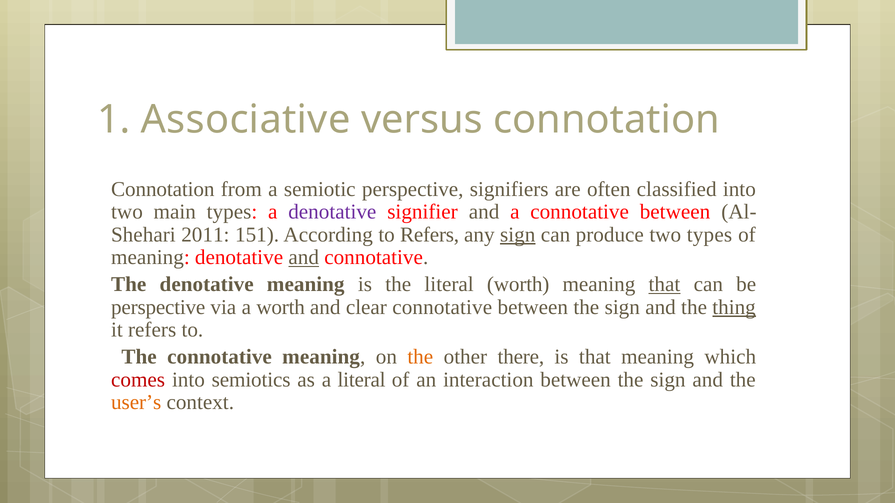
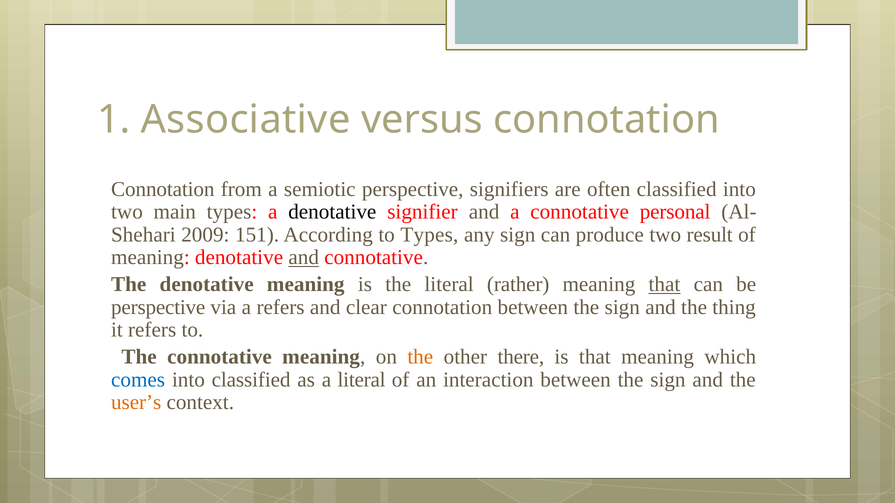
denotative colour: purple -> black (332, 212)
a connotative between: between -> personal (675, 212)
2011: 2011 -> 2009 (205, 235)
to Refers: Refers -> Types (429, 235)
sign underline: present -> none (518, 235)
two types: types -> result (710, 235)
literal worth: worth -> rather (518, 285)
a worth: worth -> refers (281, 307)
clear connotative: connotative -> connotation (442, 307)
thing underline: present -> none (734, 307)
comes colour: red -> blue (138, 380)
into semiotics: semiotics -> classified (251, 380)
